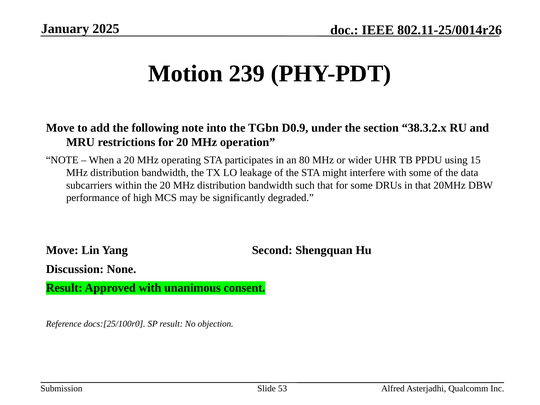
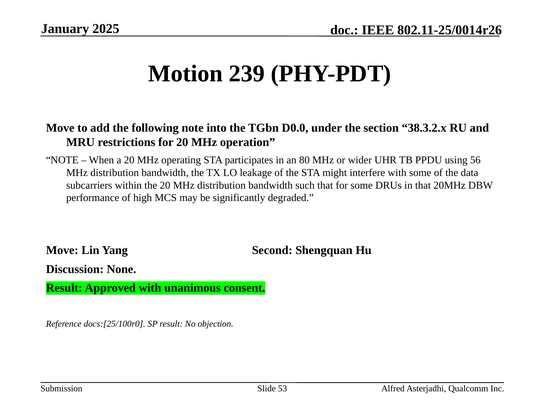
D0.9: D0.9 -> D0.0 (295, 128)
15: 15 -> 56 (475, 160)
